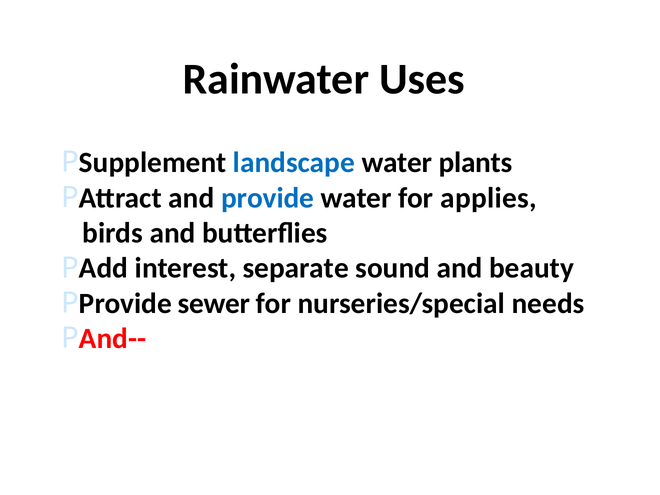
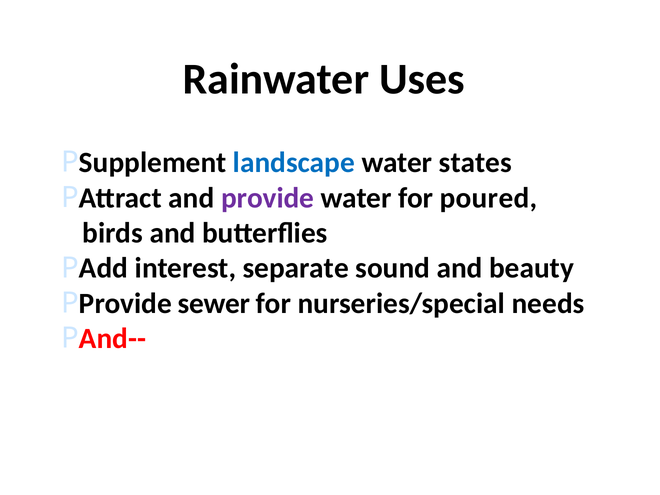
plants: plants -> states (475, 163)
provide colour: blue -> purple (268, 198)
applies: applies -> poured (489, 198)
